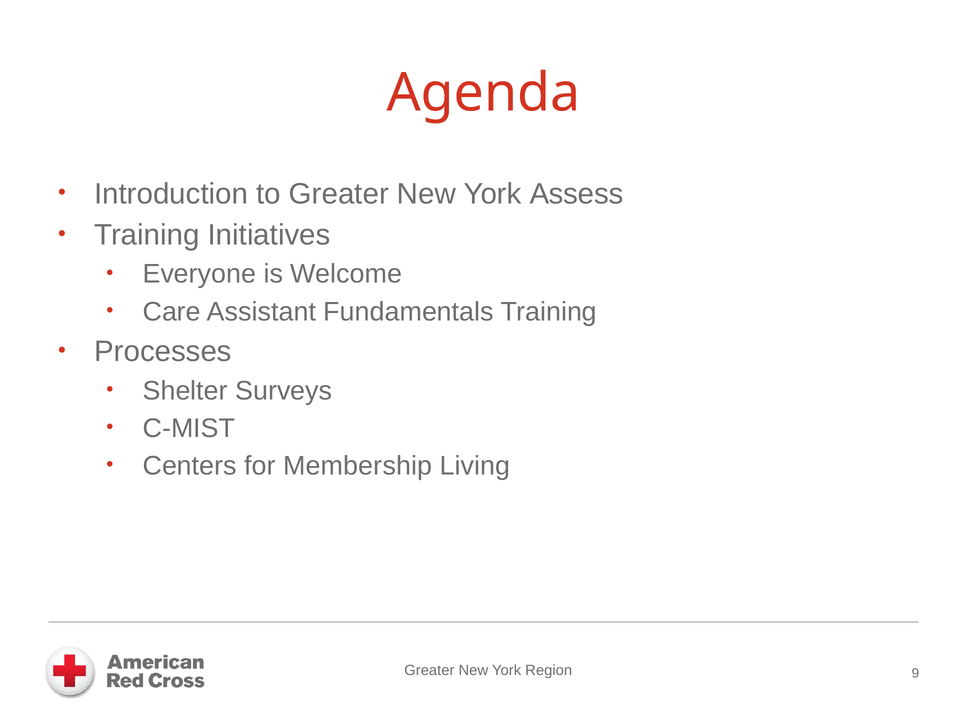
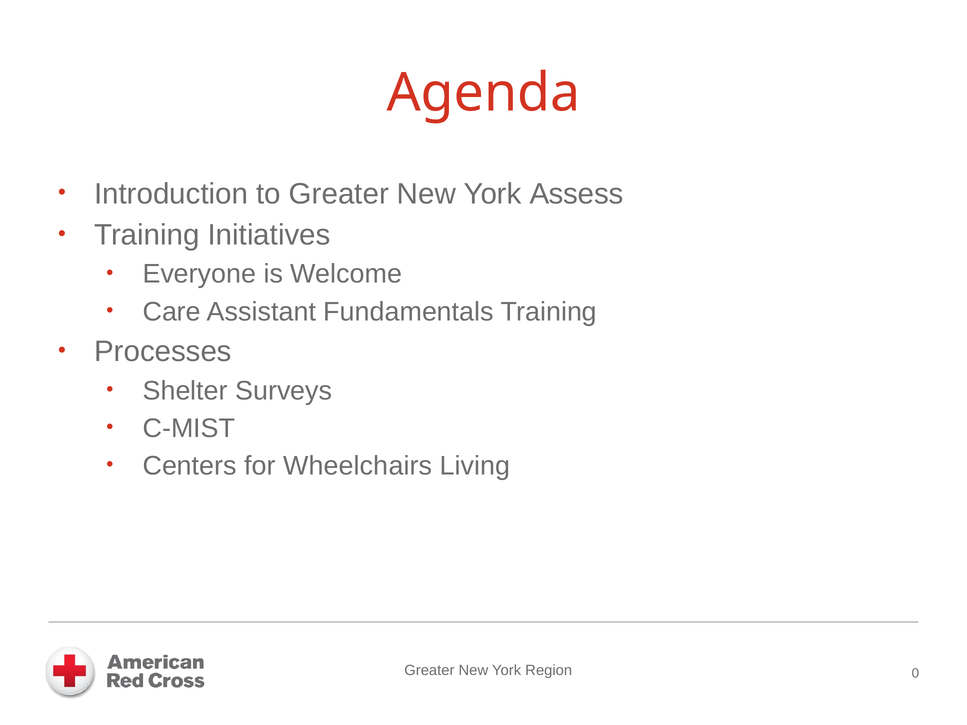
Membership: Membership -> Wheelchairs (358, 466)
9: 9 -> 0 (915, 674)
